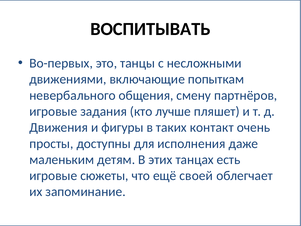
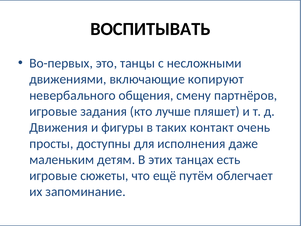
попыткам: попыткам -> копируют (216, 79)
своей: своей -> путём (196, 176)
